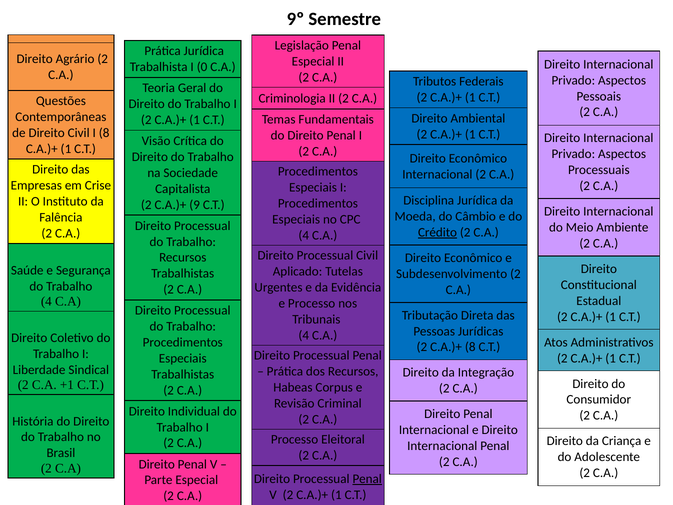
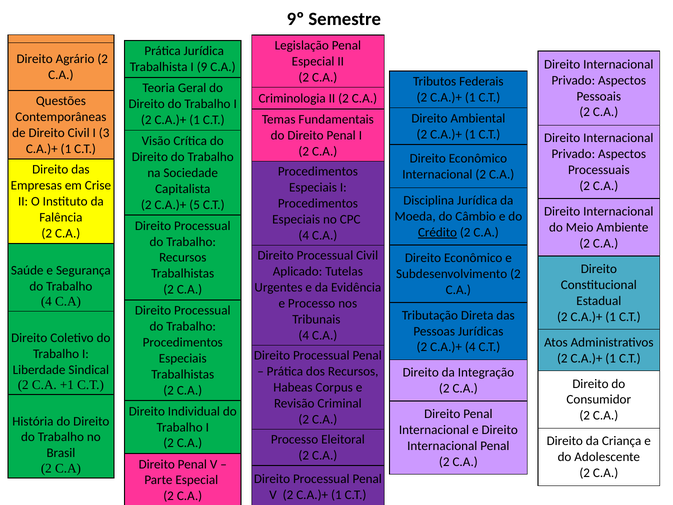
0: 0 -> 9 (202, 67)
I 8: 8 -> 3 (104, 133)
9: 9 -> 5 (195, 205)
C.A.)+ 8: 8 -> 4 (470, 347)
Penal underline: present -> none (367, 479)
